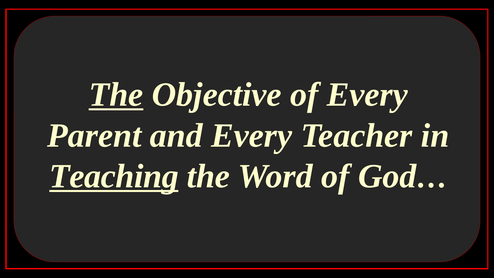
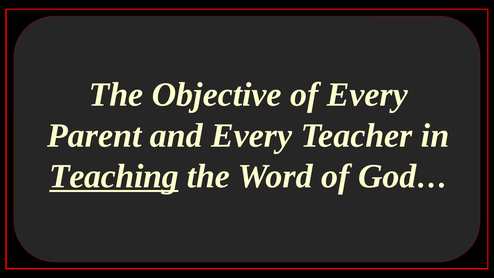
The underline: present -> none (116, 95)
